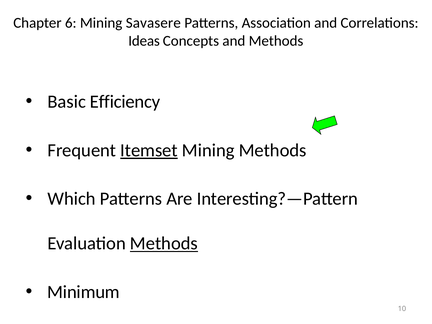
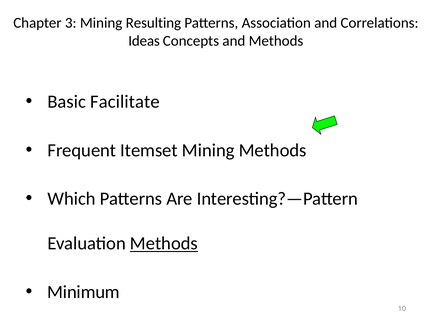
6: 6 -> 3 (71, 23)
Savasere: Savasere -> Resulting (153, 23)
Efficiency: Efficiency -> Facilitate (125, 102)
Itemset underline: present -> none (149, 150)
